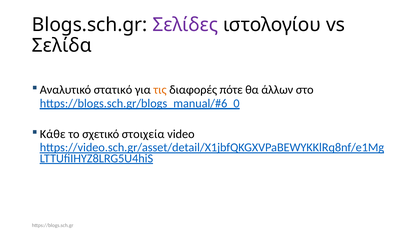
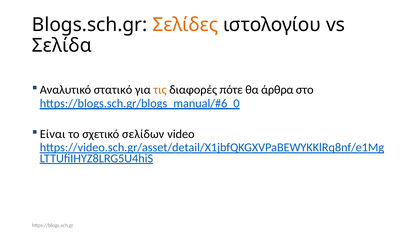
Σελίδες colour: purple -> orange (185, 25)
άλλων: άλλων -> άρθρα (277, 90)
Κάθε: Κάθε -> Είναι (53, 134)
στοιχεία: στοιχεία -> σελίδων (143, 134)
